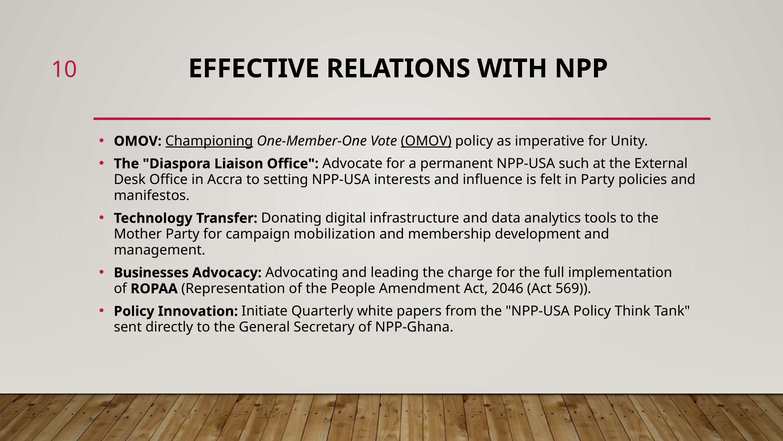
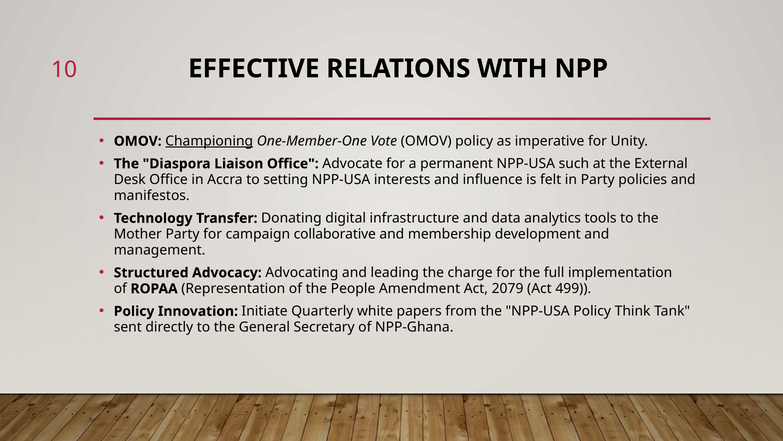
OMOV underline: present -> none (426, 141)
mobilization: mobilization -> collaborative (335, 234)
Businesses: Businesses -> Structured (151, 272)
2046: 2046 -> 2079 (508, 288)
569: 569 -> 499 (573, 288)
